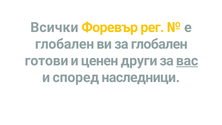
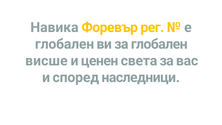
Всички: Всички -> Навика (54, 27)
готови: готови -> висше (46, 61)
други: други -> света (139, 61)
вас underline: present -> none (187, 61)
